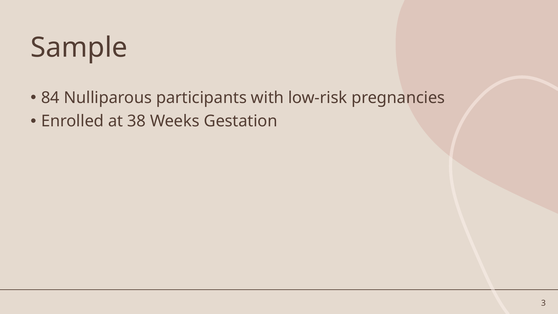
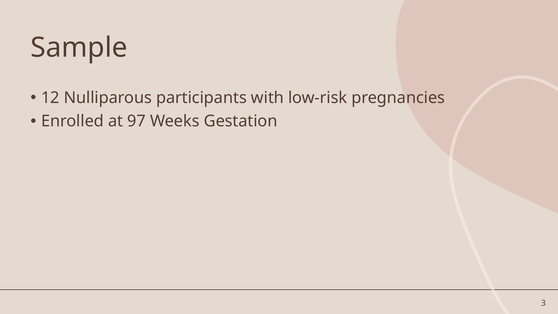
84: 84 -> 12 (50, 98)
38: 38 -> 97 (137, 121)
